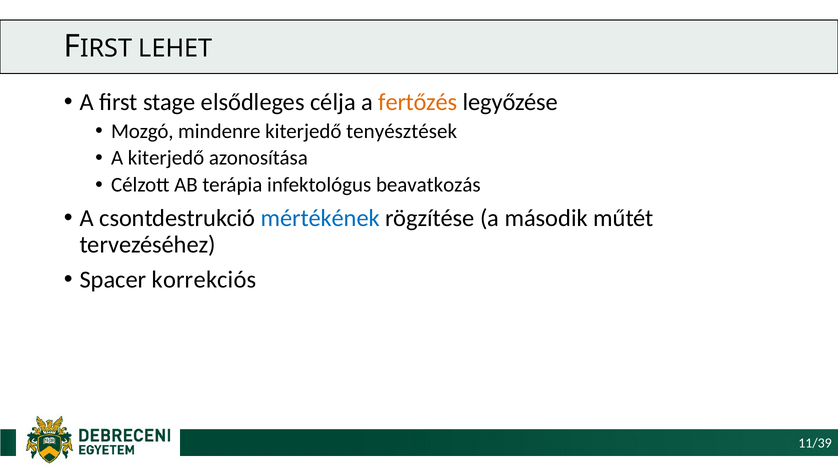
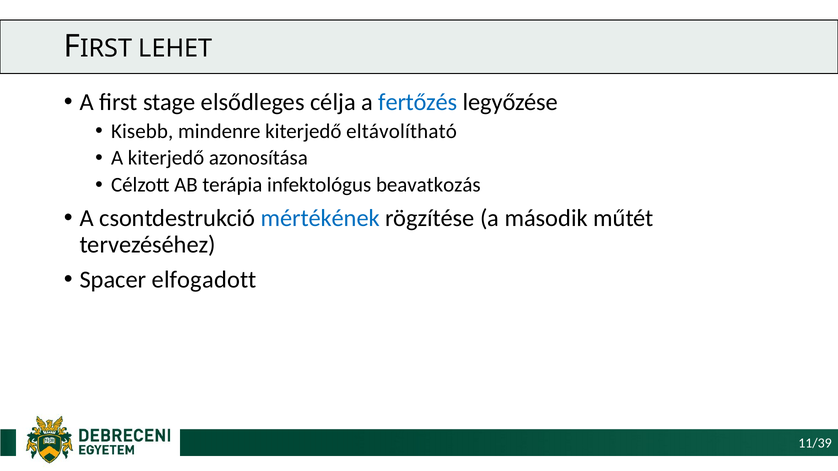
fertőzés colour: orange -> blue (418, 102)
Mozgó: Mozgó -> Kisebb (142, 131)
tenyésztések: tenyésztések -> eltávolítható (402, 131)
korrekciós: korrekciós -> elfogadott (204, 280)
